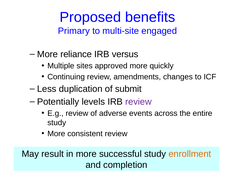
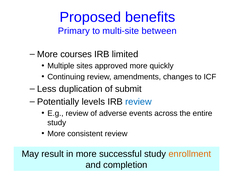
engaged: engaged -> between (159, 31)
reliance: reliance -> courses (76, 54)
versus: versus -> limited (125, 54)
review colour: purple -> blue (138, 102)
